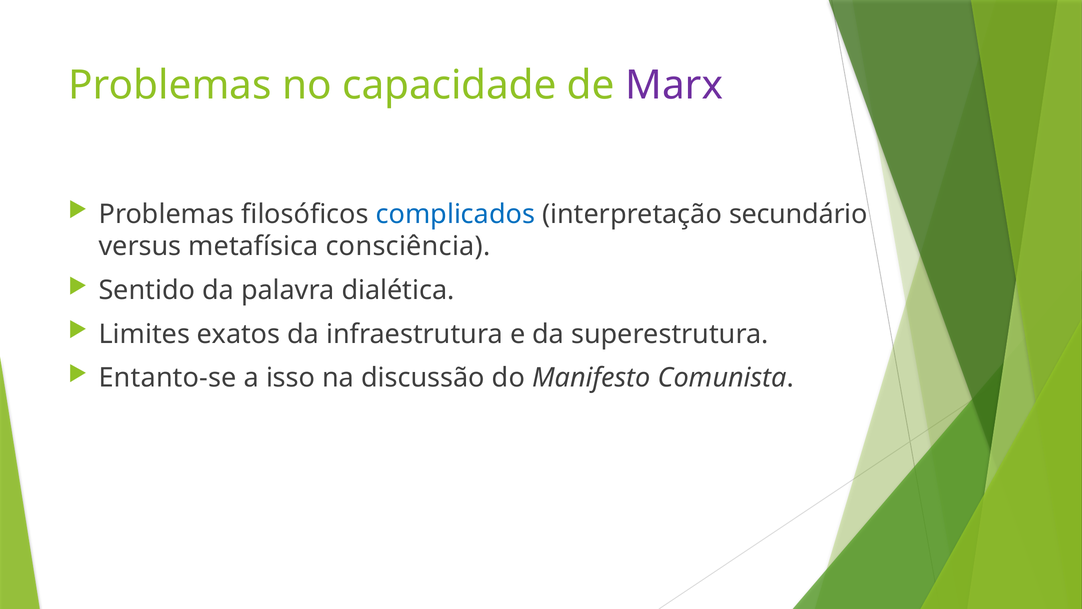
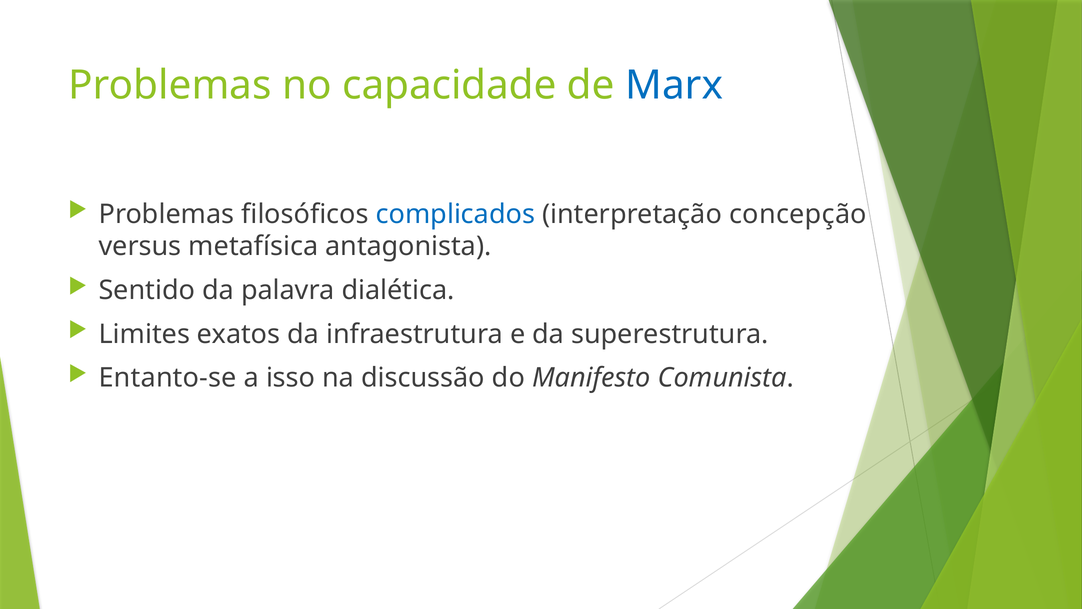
Marx colour: purple -> blue (674, 85)
secundário: secundário -> concepção (798, 214)
consciência: consciência -> antagonista (408, 246)
